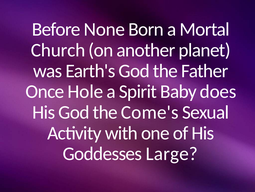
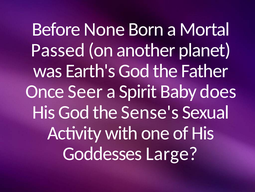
Church: Church -> Passed (58, 50)
Hole: Hole -> Seer (85, 91)
Come's: Come's -> Sense's (150, 112)
